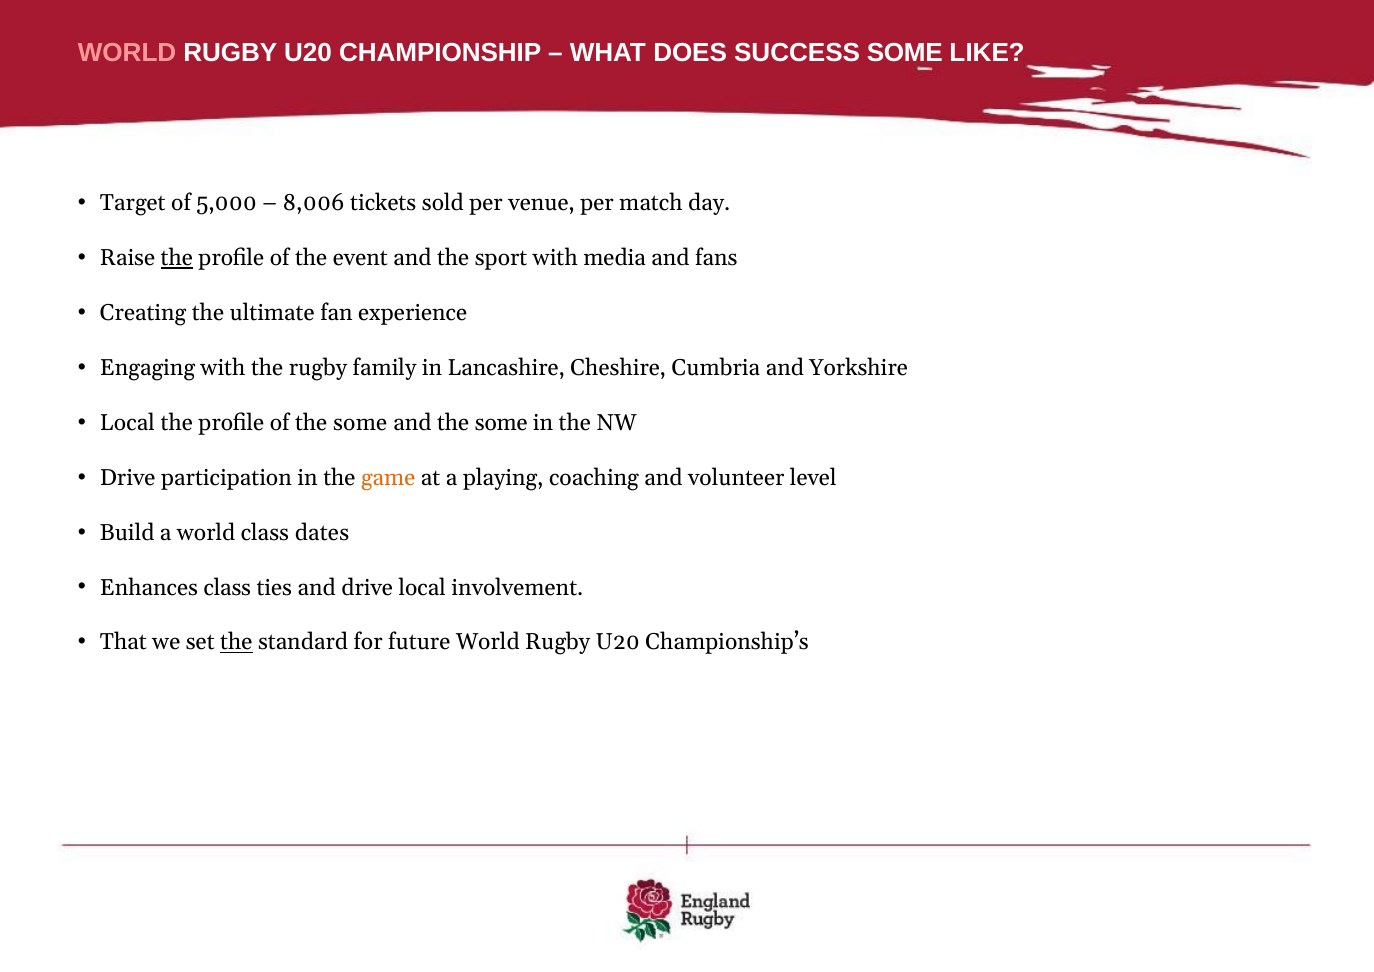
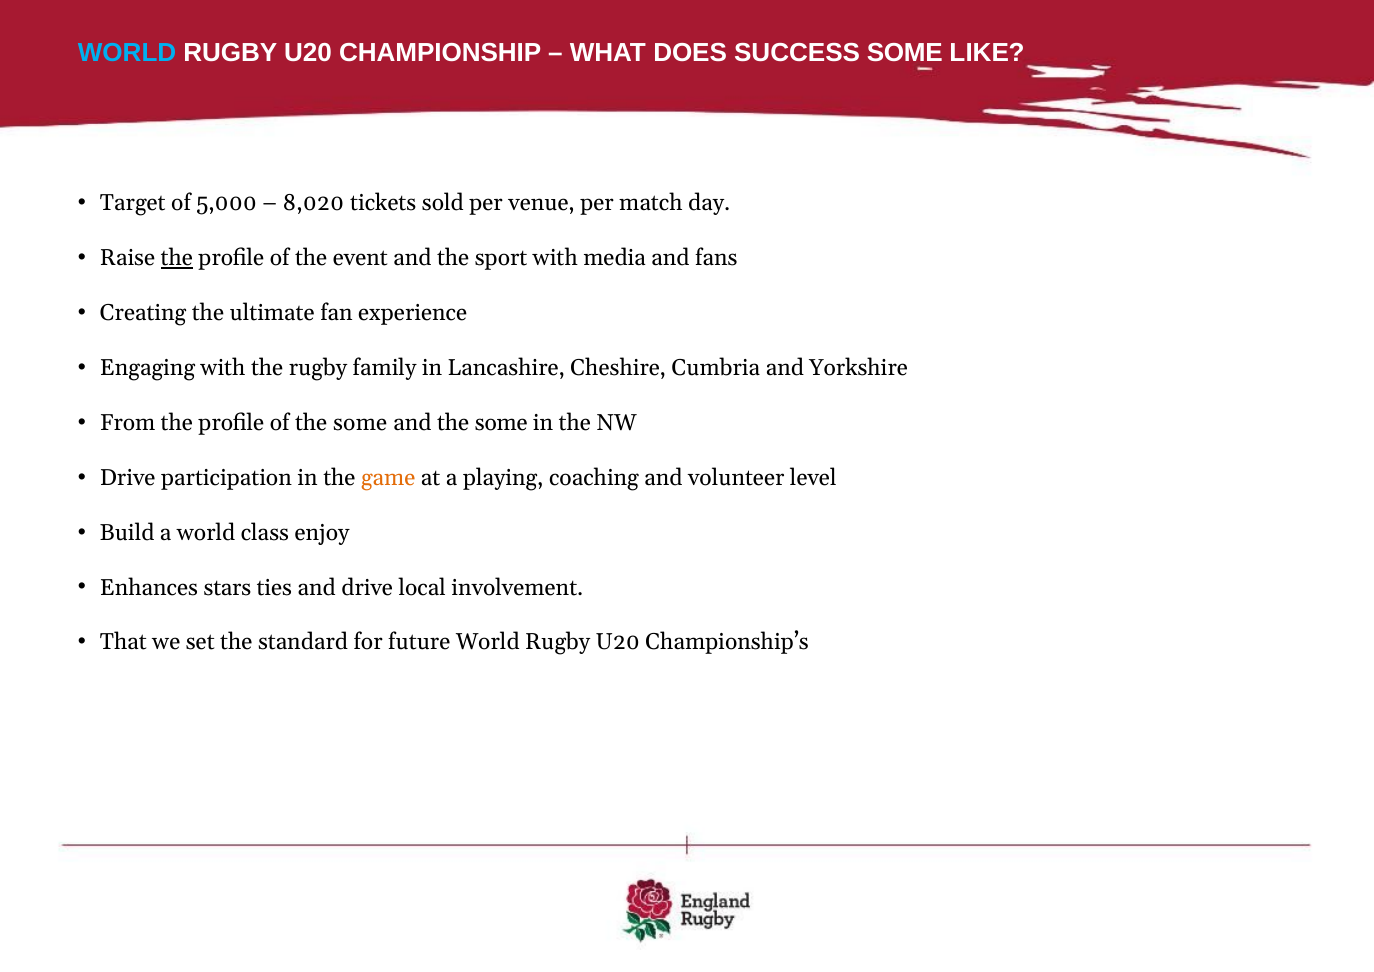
WORLD colour: pink -> light blue (127, 53)
8,006: 8,006 -> 8,020 (313, 203)
Local: Local -> From (128, 423)
dates: dates -> enjoy (322, 533)
Enhances class: class -> stars (227, 588)
the underline: present -> none (236, 643)
